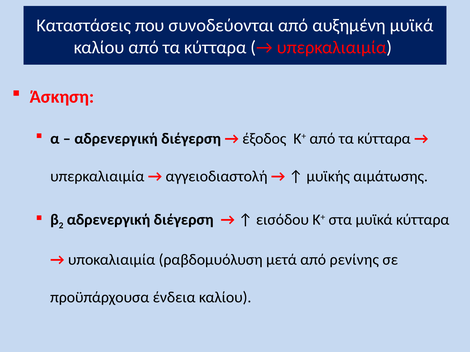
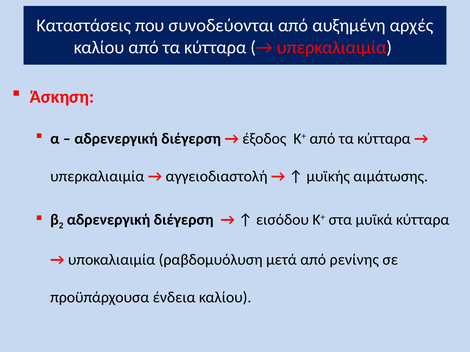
αυξημένη μυϊκά: μυϊκά -> αρχές (412, 26)
